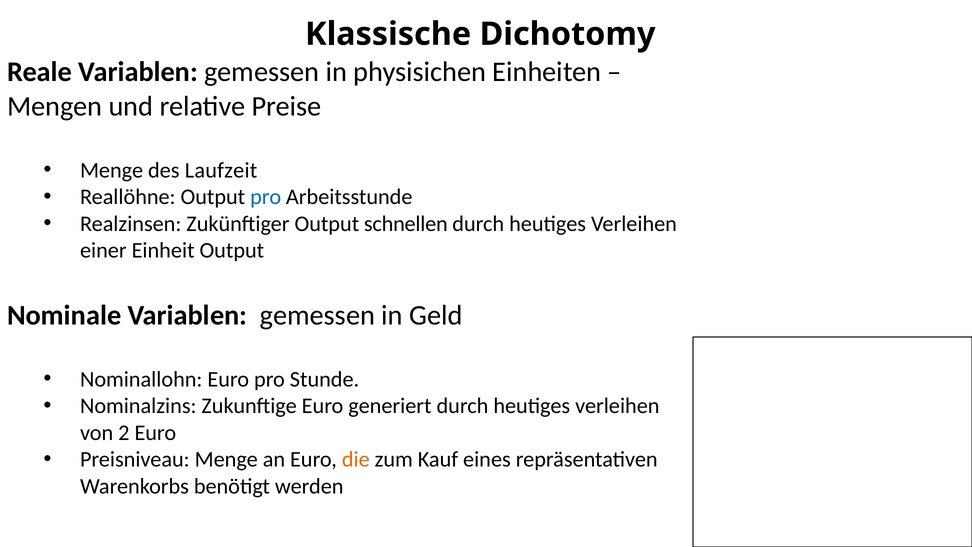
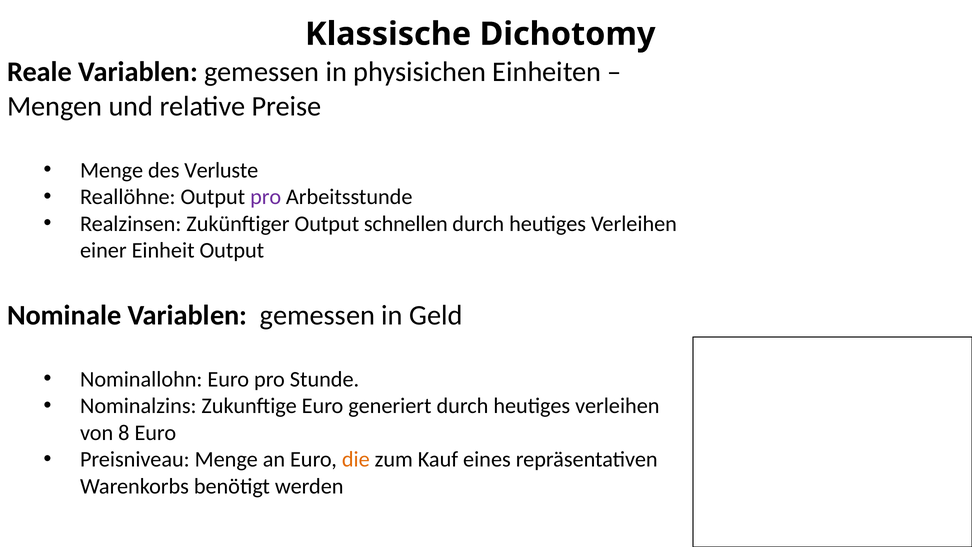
Laufzeit: Laufzeit -> Verluste (221, 170)
pro colour: blue -> purple (266, 197)
2: 2 -> 8 (124, 433)
